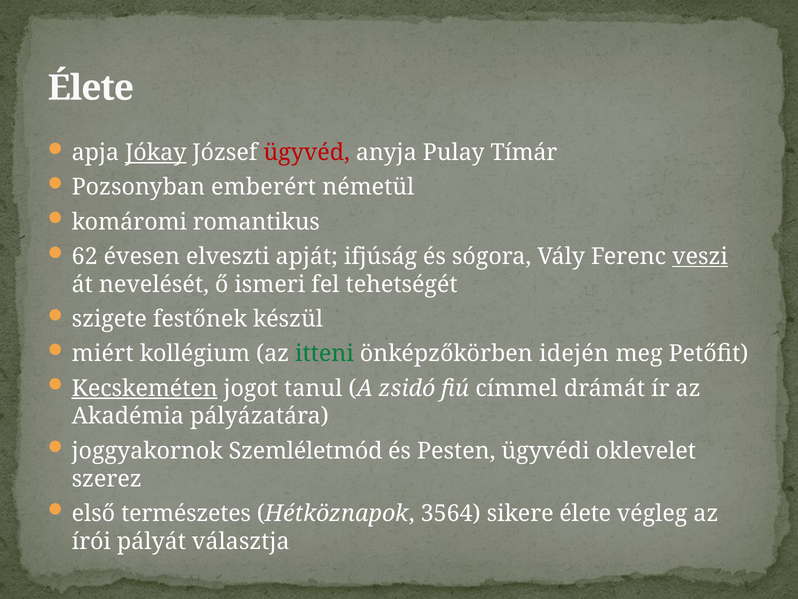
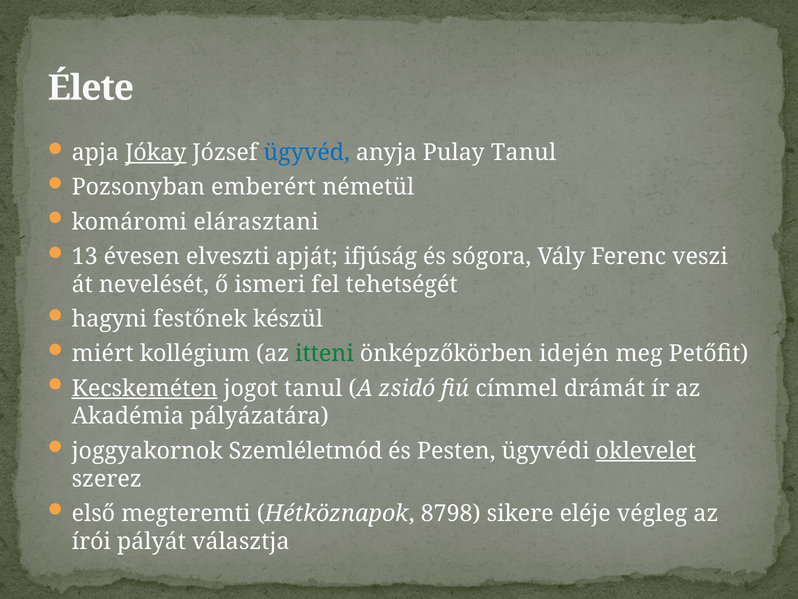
ügyvéd colour: red -> blue (307, 153)
Pulay Tímár: Tímár -> Tanul (524, 153)
romantikus: romantikus -> elárasztani (256, 222)
62: 62 -> 13 (85, 256)
veszi underline: present -> none (700, 256)
szigete: szigete -> hagyni (109, 319)
oklevelet underline: none -> present (646, 451)
természetes: természetes -> megteremti (186, 513)
3564: 3564 -> 8798 (451, 513)
sikere élete: élete -> eléje (585, 513)
